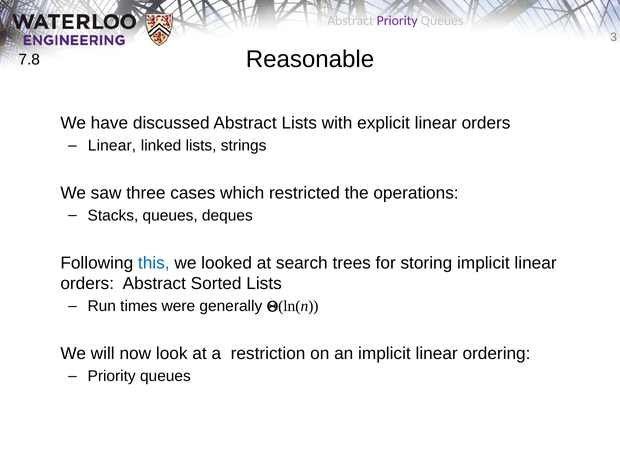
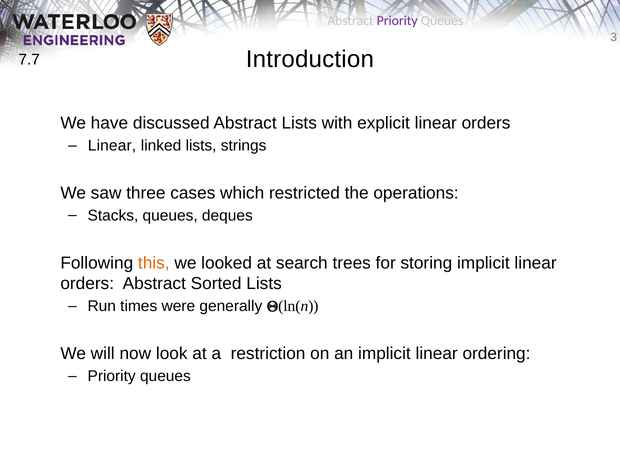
Reasonable: Reasonable -> Introduction (310, 59)
7.8: 7.8 -> 7.7 (29, 60)
this colour: blue -> orange (154, 263)
